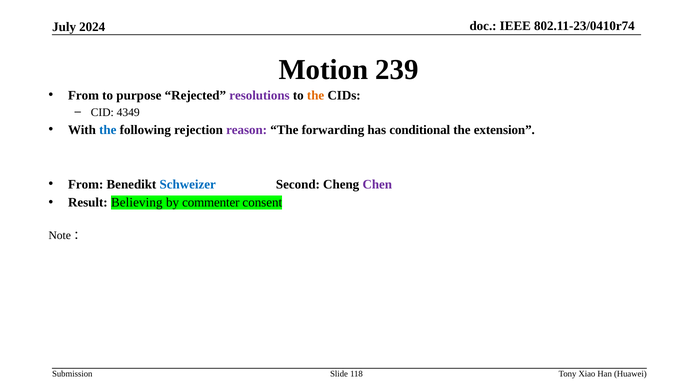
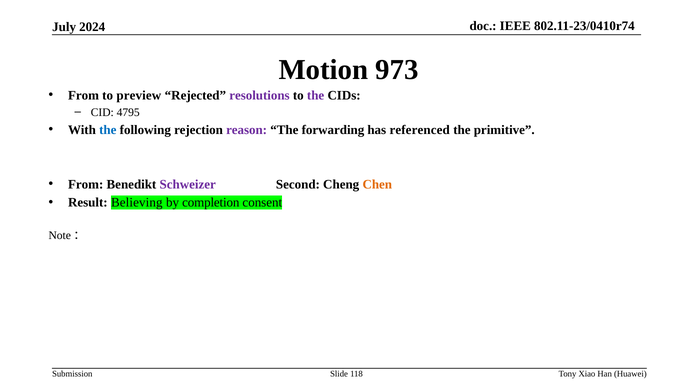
239: 239 -> 973 (397, 70)
purpose: purpose -> preview (139, 95)
the colour: orange -> purple (316, 95)
4349: 4349 -> 4795 (128, 112)
conditional: conditional -> referenced (420, 130)
extension: extension -> primitive (504, 130)
Schweizer colour: blue -> purple (188, 184)
Chen colour: purple -> orange (377, 184)
commenter: commenter -> completion (211, 202)
